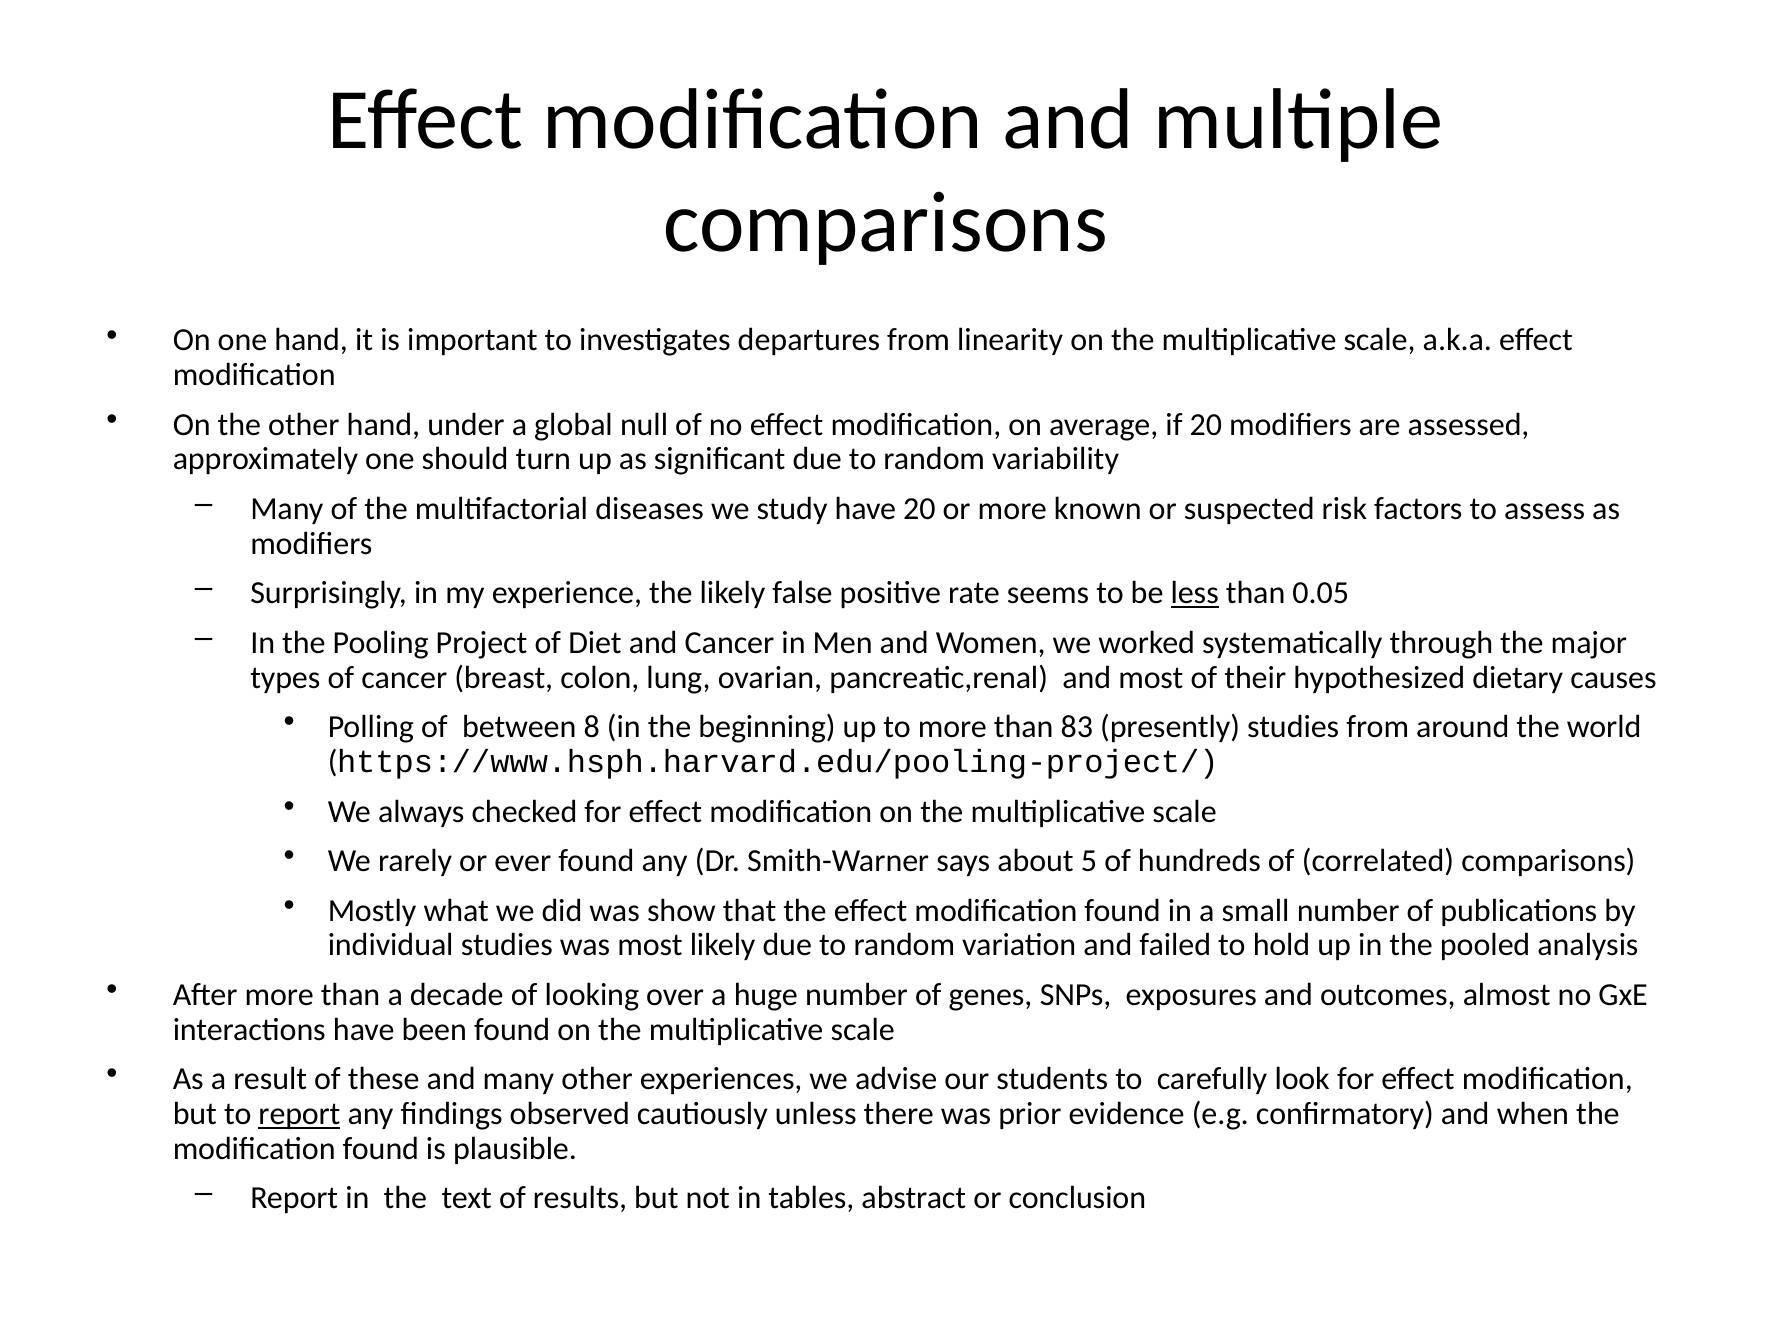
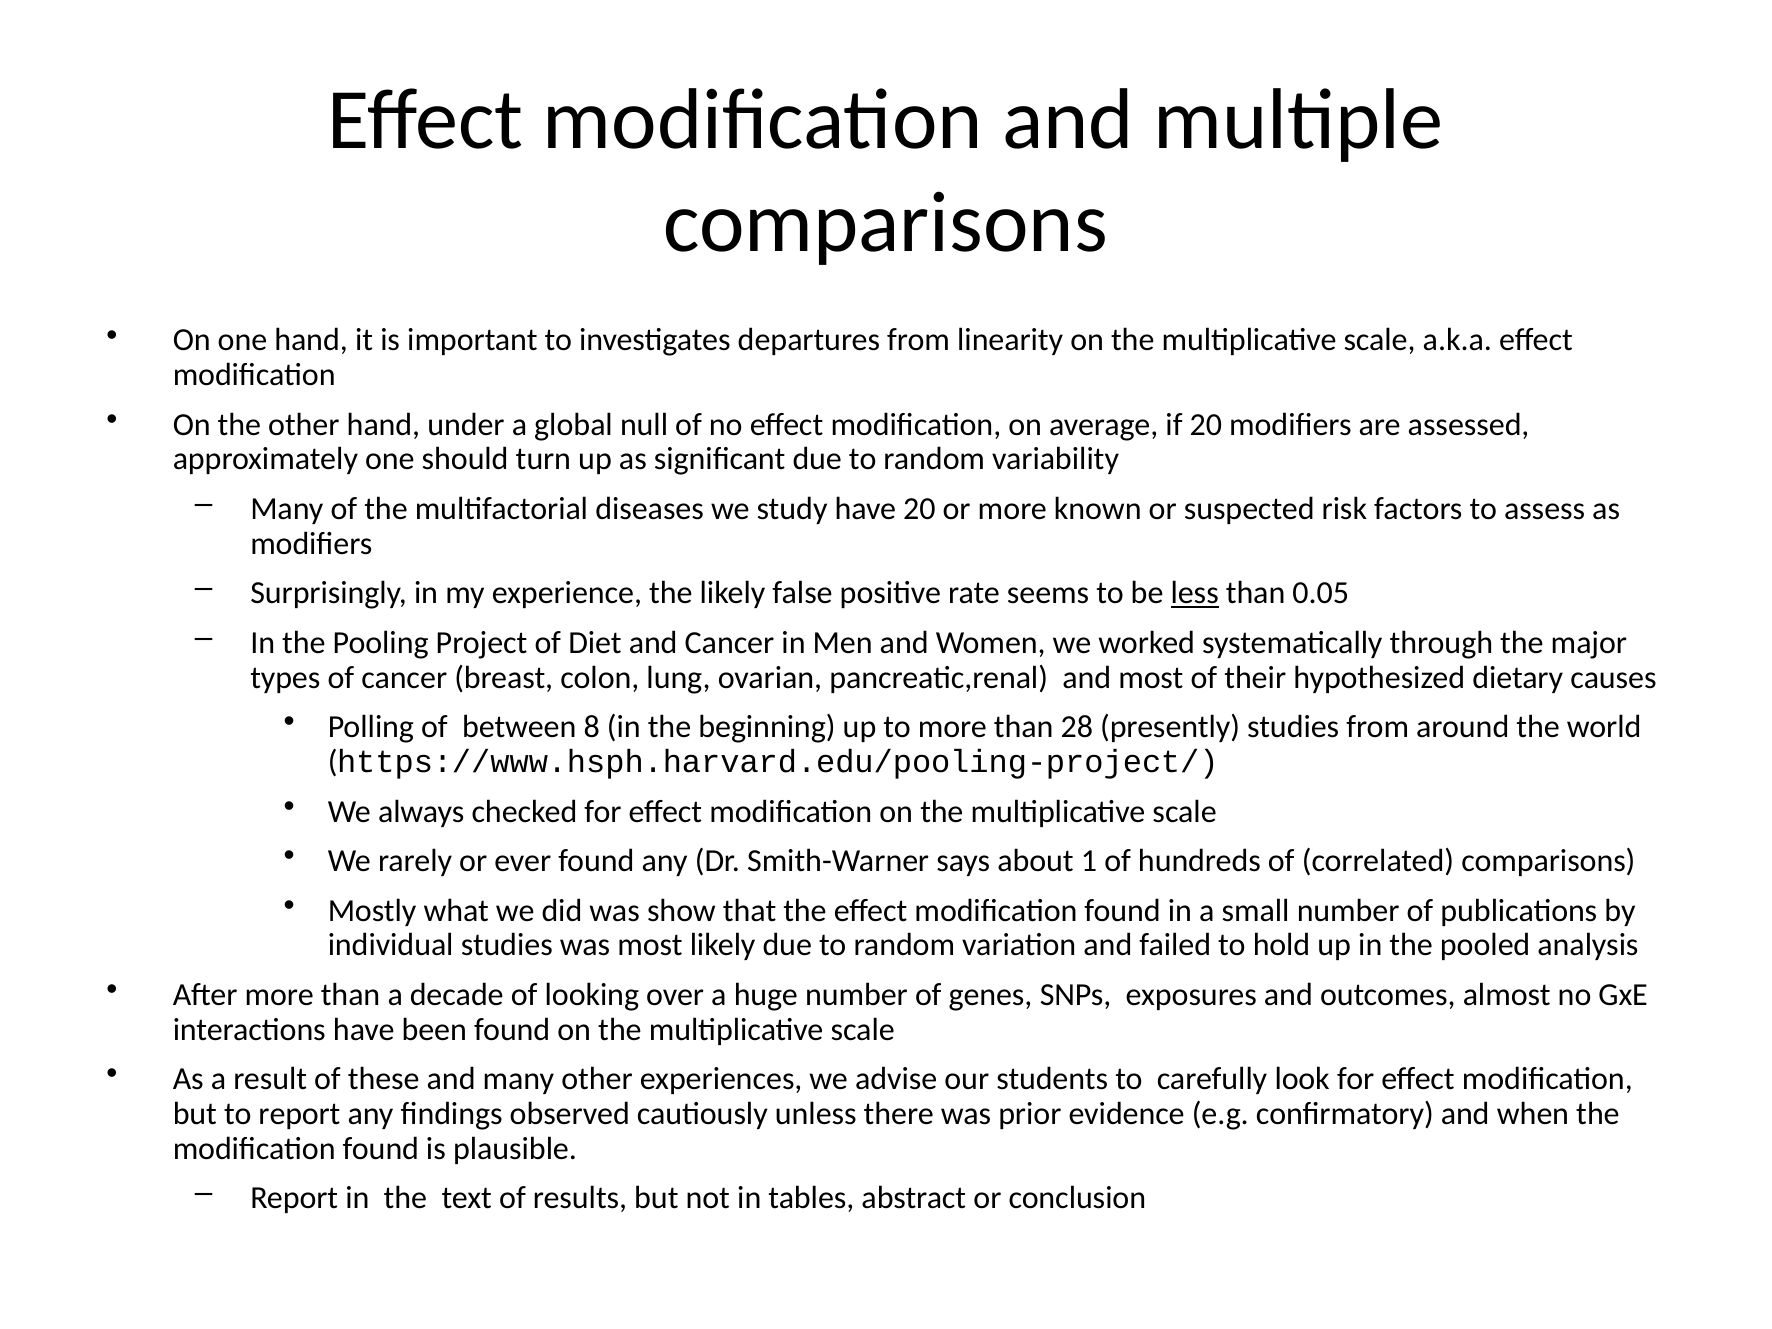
83: 83 -> 28 (1077, 727)
5: 5 -> 1 (1089, 861)
report underline: present -> none (299, 1114)
